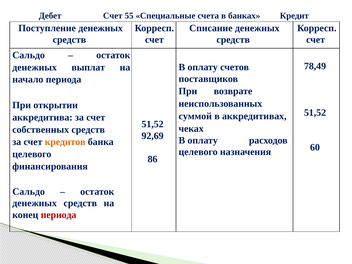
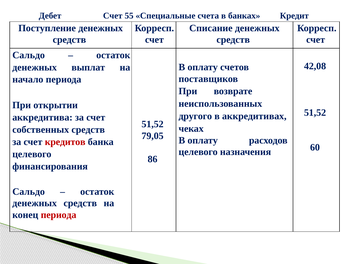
78,49: 78,49 -> 42,08 (315, 66)
суммой: суммой -> другого (195, 116)
92,69: 92,69 -> 79,05 (153, 136)
кредитов colour: orange -> red (65, 142)
